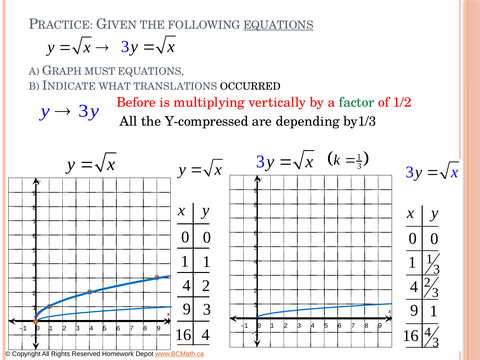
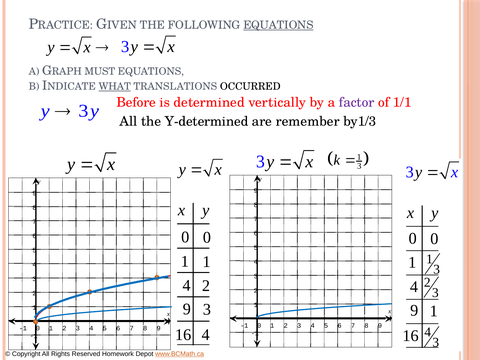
WHAT underline: none -> present (115, 87)
multiplying: multiplying -> determined (209, 103)
factor colour: green -> purple (357, 103)
1/2: 1/2 -> 1/1 (402, 103)
Y-compressed: Y-compressed -> Y-determined (207, 121)
depending: depending -> remember (308, 121)
